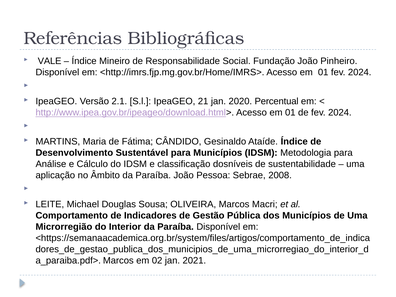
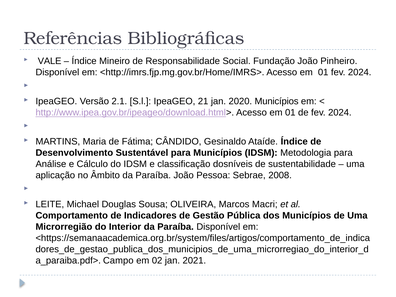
2020 Percentual: Percentual -> Municípios (277, 101)
Marcos: Marcos -> Campo (118, 260)
